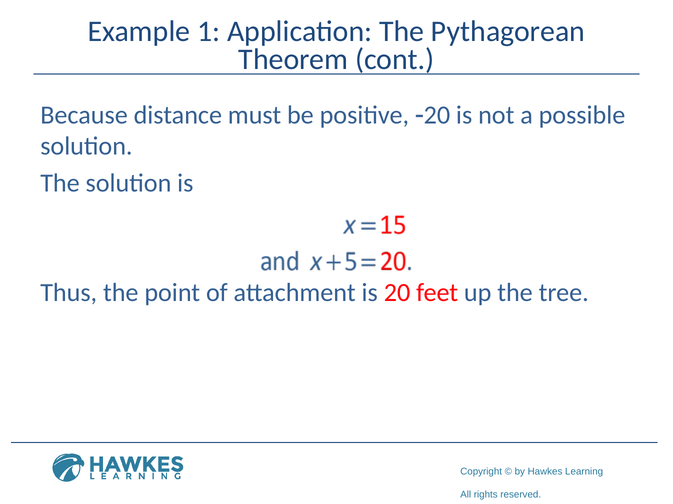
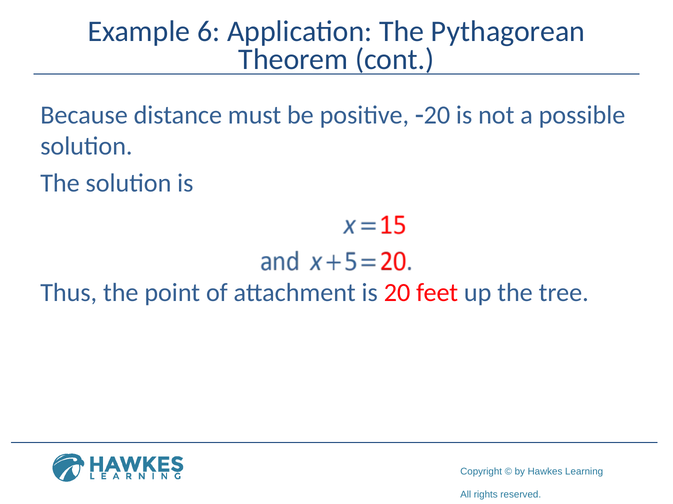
1: 1 -> 6 (209, 31)
